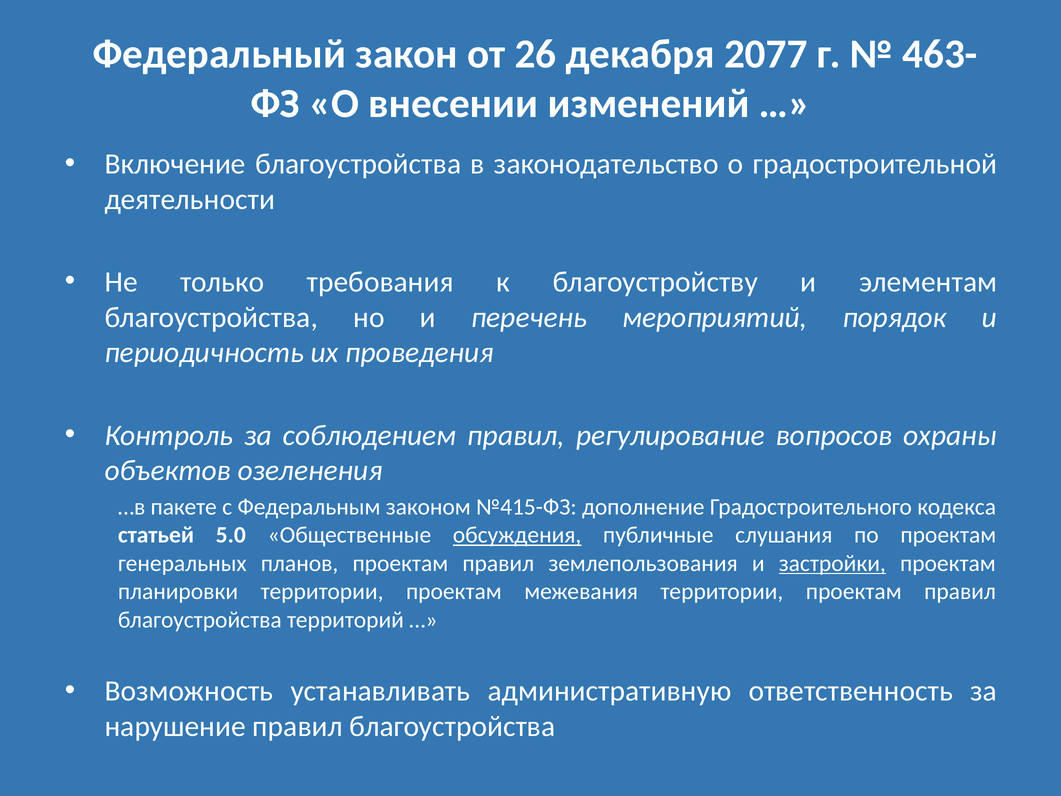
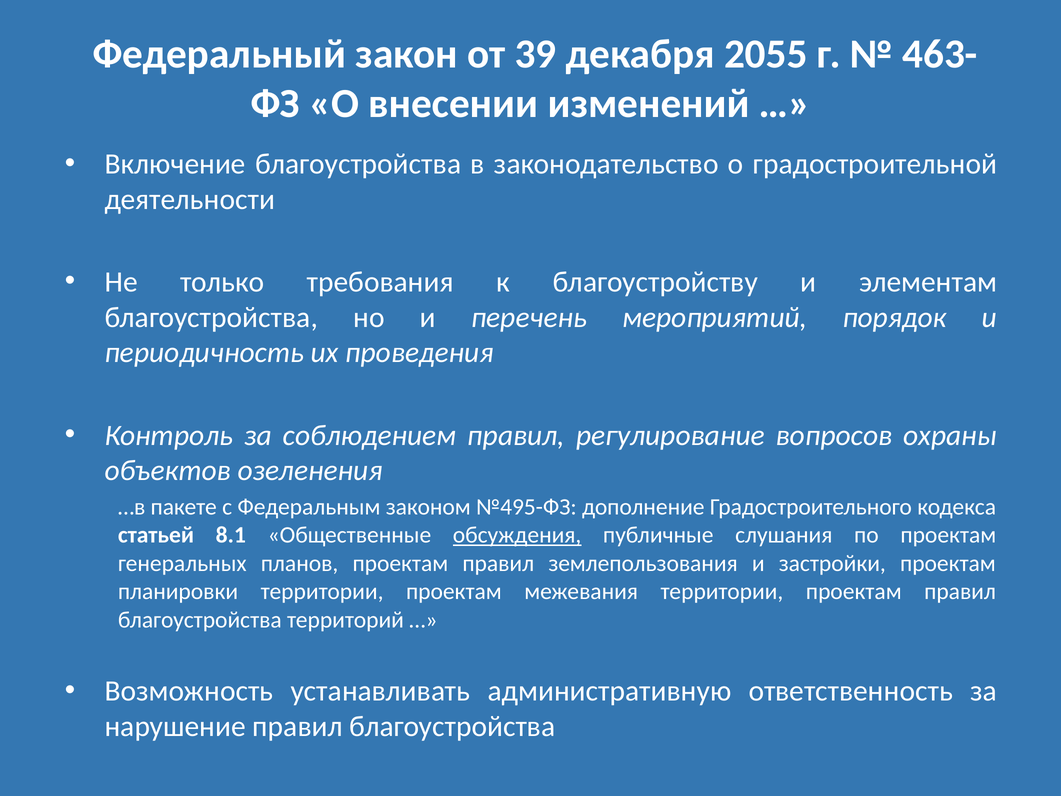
26: 26 -> 39 (535, 54)
2077: 2077 -> 2055 (766, 54)
№415-ФЗ: №415-ФЗ -> №495-ФЗ (526, 507)
5.0: 5.0 -> 8.1 (231, 535)
застройки underline: present -> none (832, 563)
